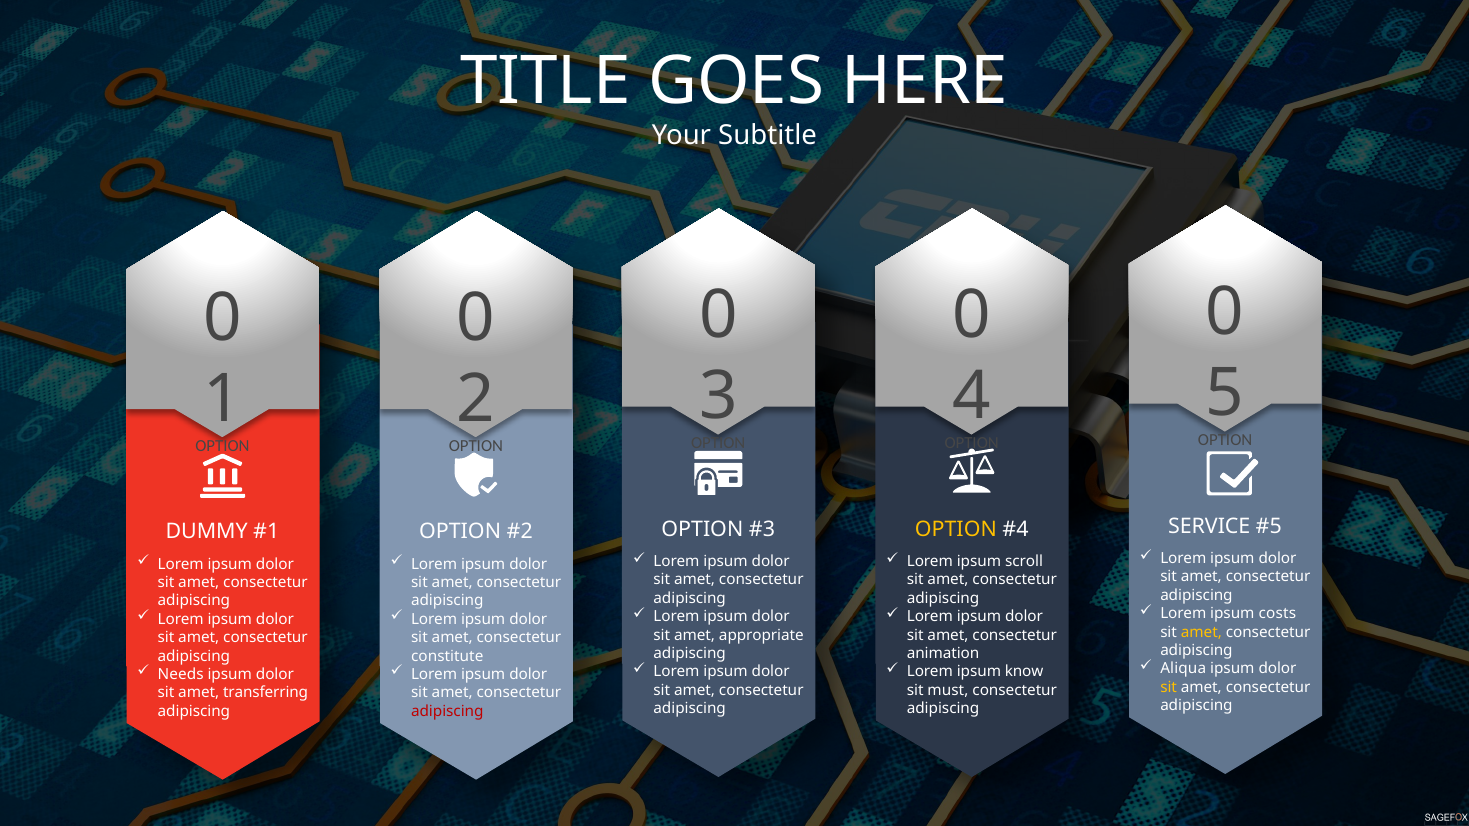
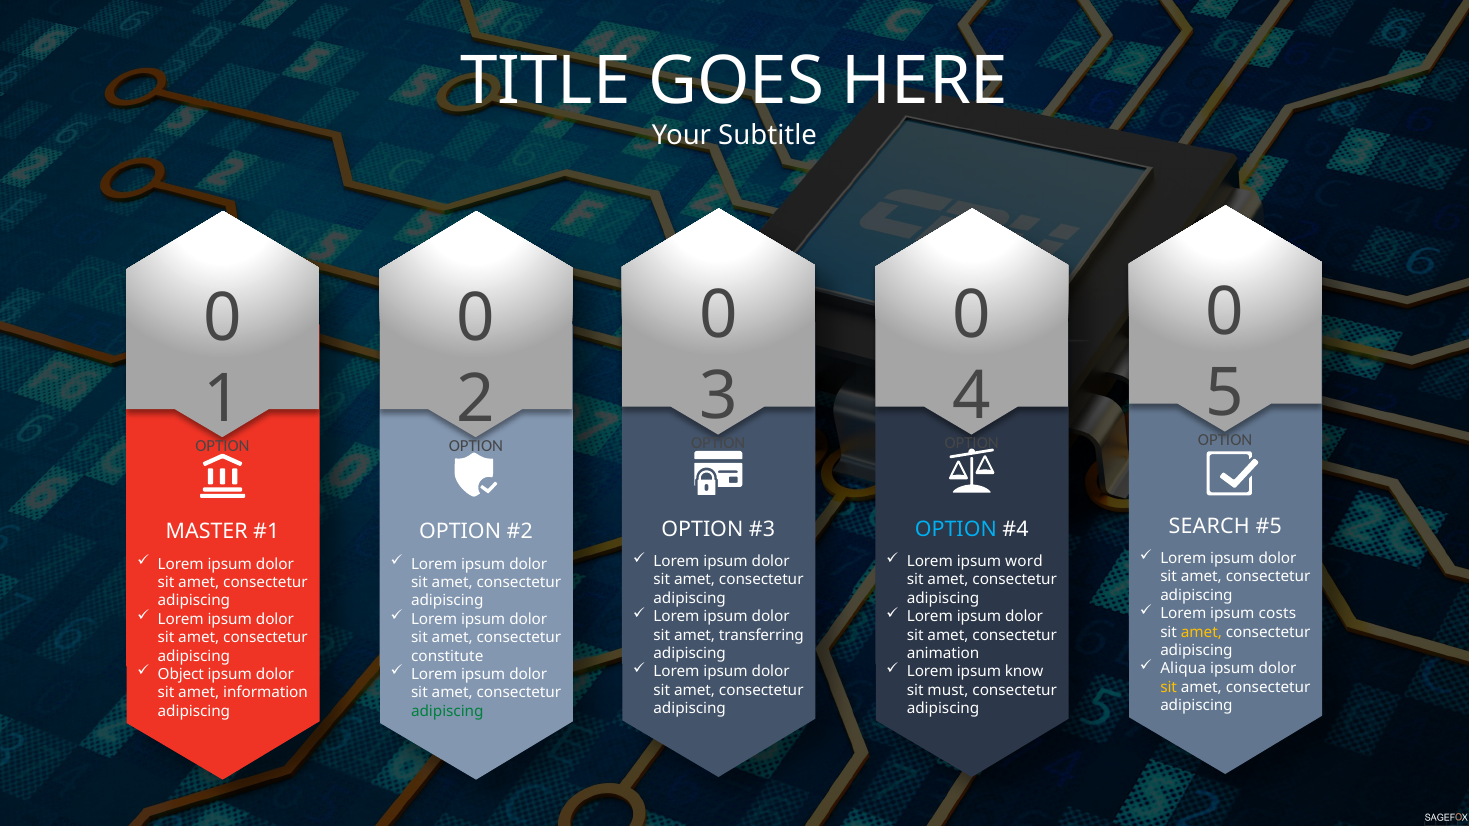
SERVICE: SERVICE -> SEARCH (1209, 526)
OPTION colour: yellow -> light blue (956, 529)
DUMMY: DUMMY -> MASTER (207, 532)
scroll: scroll -> word (1024, 562)
appropriate: appropriate -> transferring (761, 635)
Needs: Needs -> Object (181, 675)
transferring: transferring -> information (266, 693)
adipiscing colour: red -> green (447, 711)
